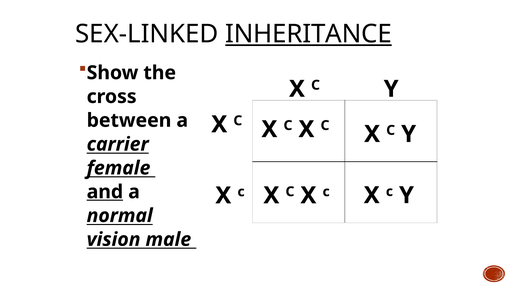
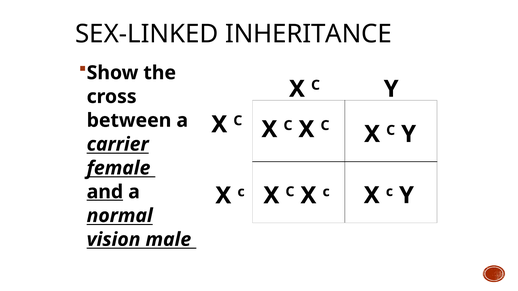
INHERITANCE underline: present -> none (309, 34)
